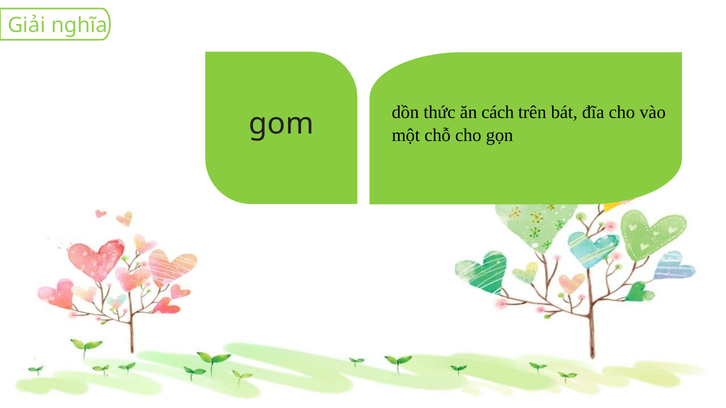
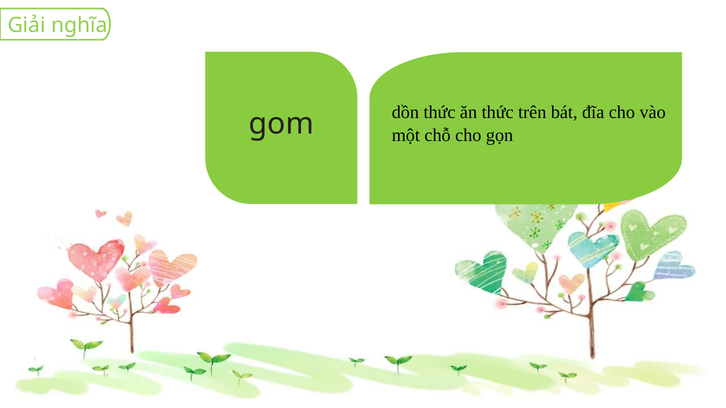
ăn cách: cách -> thức (498, 112)
